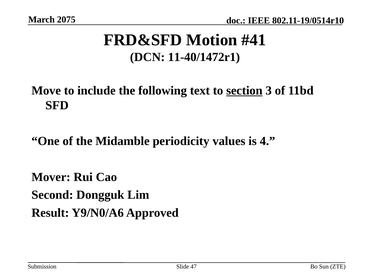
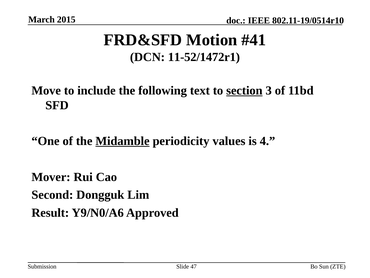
2075: 2075 -> 2015 (66, 20)
11-40/1472r1: 11-40/1472r1 -> 11-52/1472r1 (204, 57)
Midamble underline: none -> present (123, 141)
